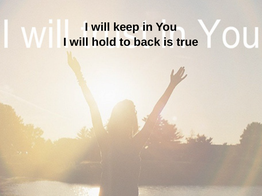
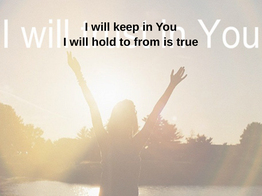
back: back -> from (147, 42)
